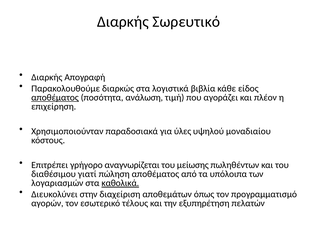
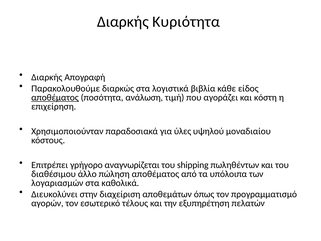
Σωρευτικό: Σωρευτικό -> Κυριότητα (186, 22)
πλέον: πλέον -> κόστη (265, 97)
μείωσης: μείωσης -> shipping (193, 165)
γιατί: γιατί -> άλλο (87, 174)
καθολικά underline: present -> none (120, 183)
